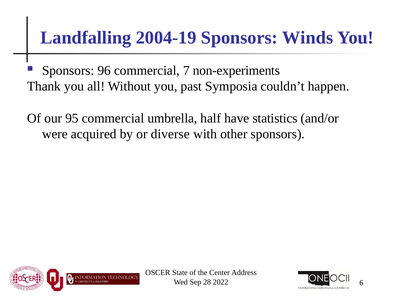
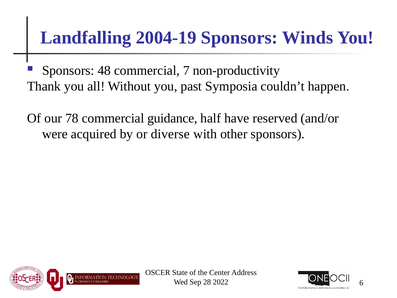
96: 96 -> 48 (104, 70)
non-experiments: non-experiments -> non-productivity (236, 70)
95: 95 -> 78 (72, 118)
umbrella: umbrella -> guidance (172, 118)
statistics: statistics -> reserved (275, 118)
